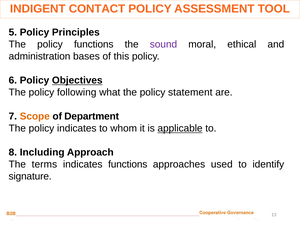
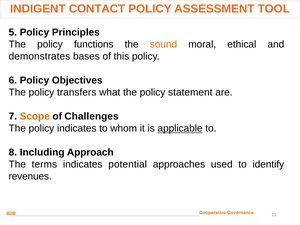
sound colour: purple -> orange (163, 44)
administration: administration -> demonstrates (39, 56)
Objectives underline: present -> none (77, 80)
following: following -> transfers (77, 92)
Department: Department -> Challenges (92, 116)
indicates functions: functions -> potential (128, 164)
signature: signature -> revenues (30, 176)
